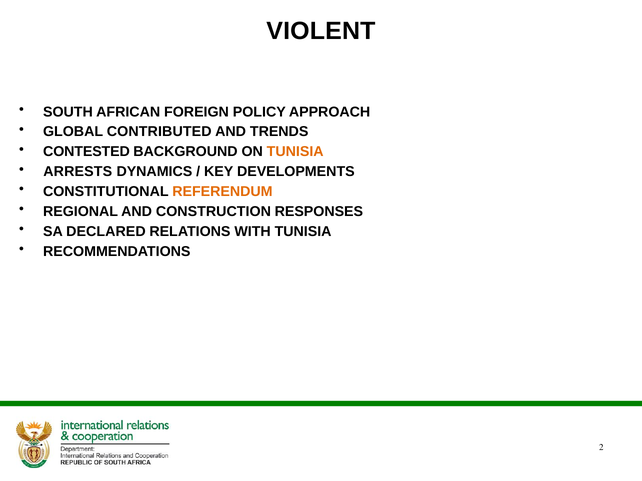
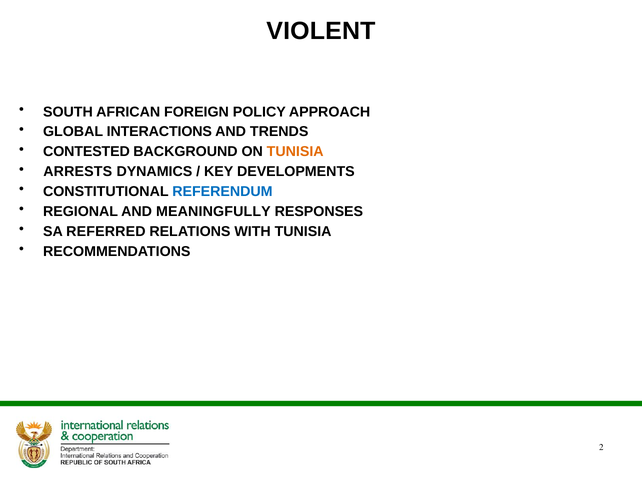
CONTRIBUTED: CONTRIBUTED -> INTERACTIONS (159, 132)
REFERENDUM colour: orange -> blue (222, 192)
CONSTRUCTION: CONSTRUCTION -> MEANINGFULLY (213, 212)
DECLARED: DECLARED -> REFERRED (106, 232)
